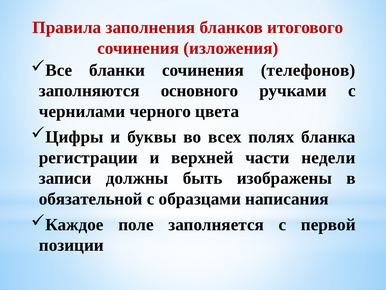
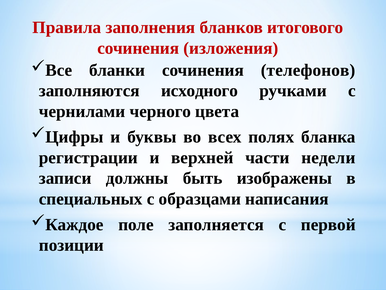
основного: основного -> исходного (200, 91)
обязательной: обязательной -> специальных (91, 199)
